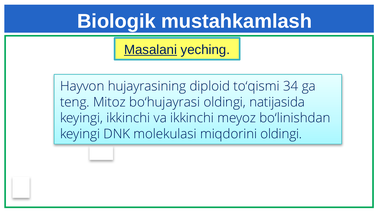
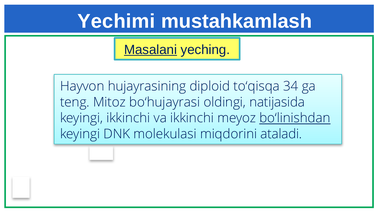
Biologik: Biologik -> Yechimi (116, 21)
to‘qismi: to‘qismi -> to‘qisqa (257, 86)
bo‘linishdan underline: none -> present (295, 118)
miqdorini oldingi: oldingi -> ataladi (281, 134)
